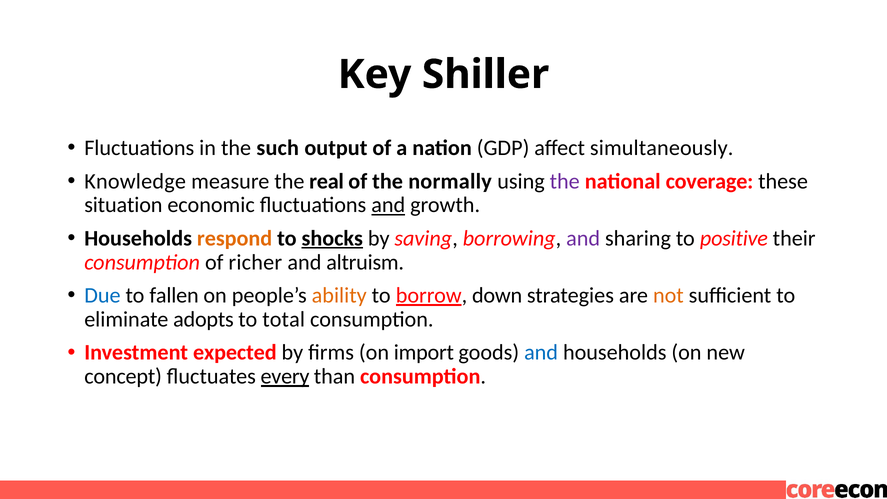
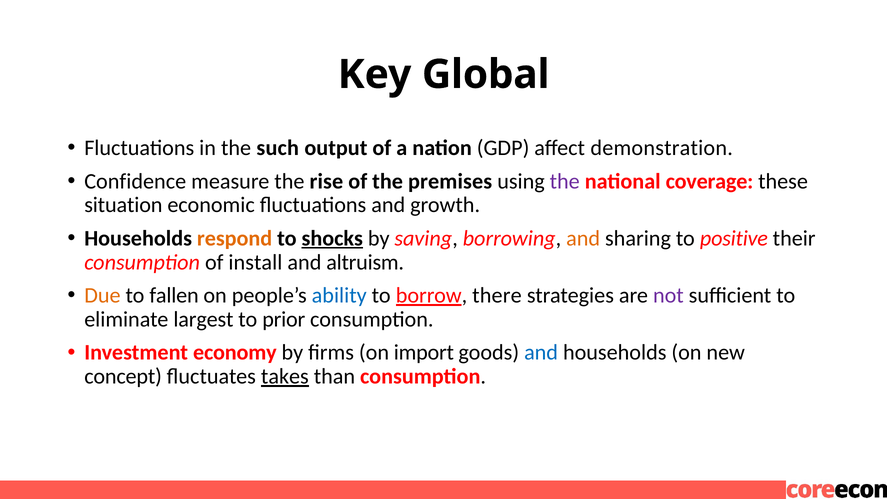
Shiller: Shiller -> Global (486, 75)
simultaneously: simultaneously -> demonstration (662, 148)
Knowledge: Knowledge -> Confidence (135, 181)
real: real -> rise (326, 181)
normally: normally -> premises (450, 181)
and underline: present -> none (388, 205)
and colour: purple -> orange (583, 238)
richer: richer -> install (255, 262)
Due colour: blue -> orange (102, 295)
ability colour: orange -> blue (339, 295)
down: down -> there (497, 295)
not colour: orange -> purple (668, 295)
adopts: adopts -> largest (203, 319)
total: total -> prior (284, 319)
expected: expected -> economy (235, 353)
every: every -> takes (285, 376)
